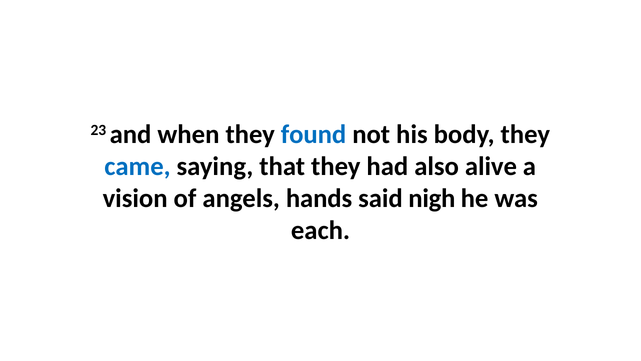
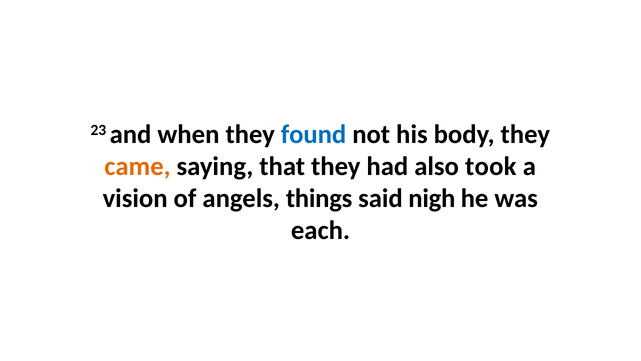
came colour: blue -> orange (137, 166)
alive: alive -> took (491, 166)
hands: hands -> things (319, 198)
